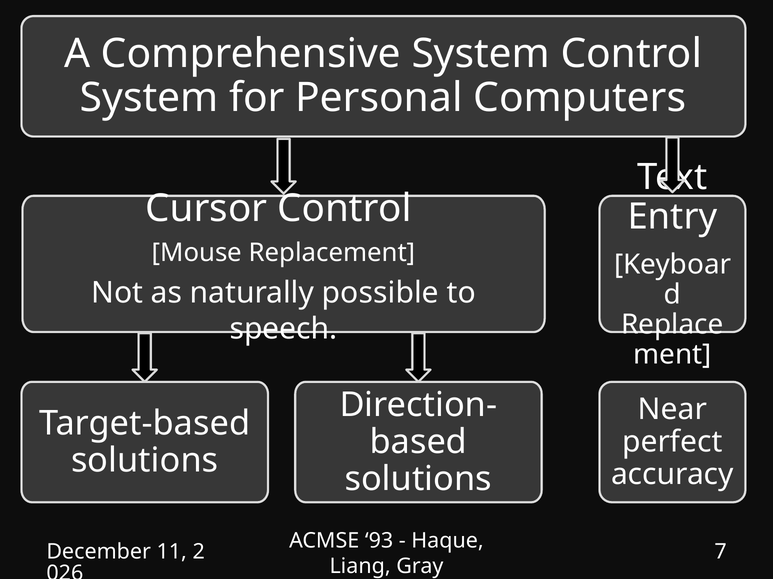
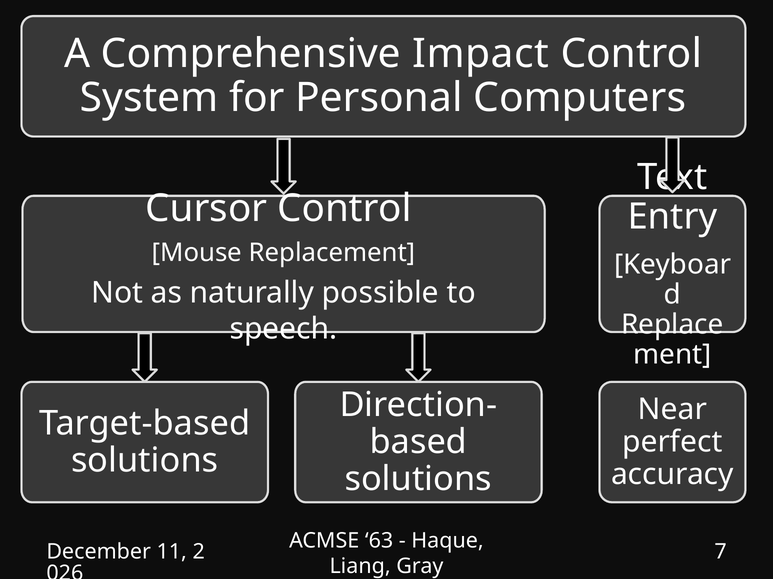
Comprehensive System: System -> Impact (481, 54)
93: 93 -> 63 (379, 541)
